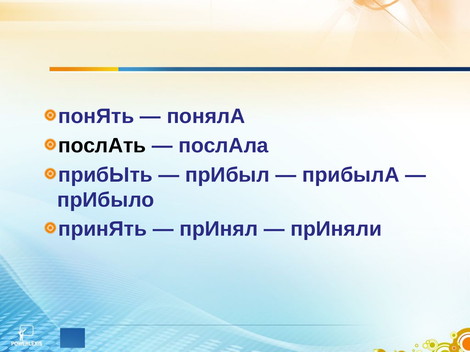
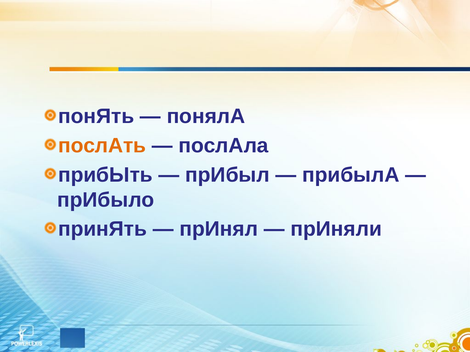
послАть colour: black -> orange (102, 146)
